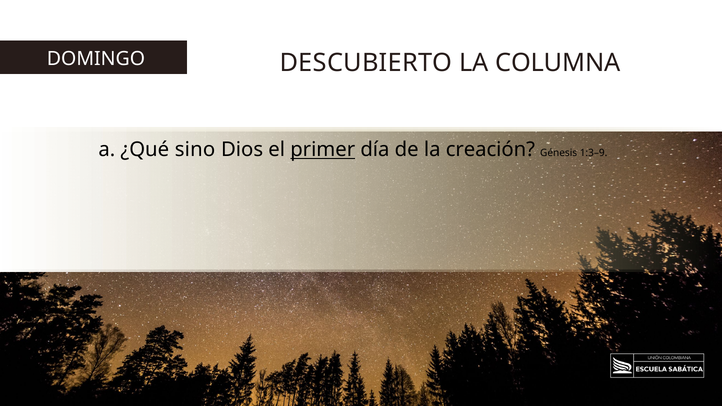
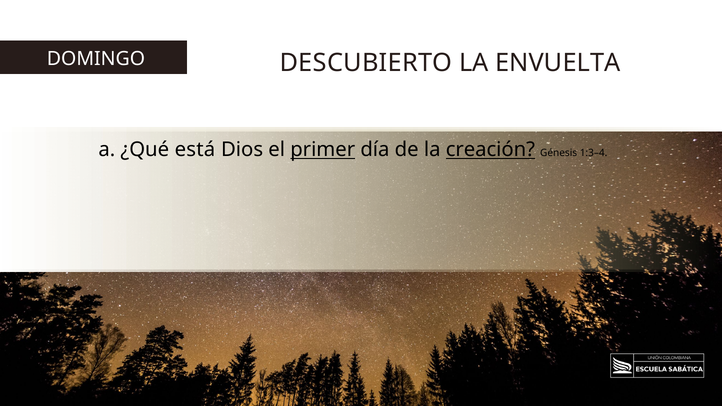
COLUMNA: COLUMNA -> ENVUELTA (558, 63)
sino: sino -> está (195, 150)
creación underline: none -> present (490, 150)
1:3–9: 1:3–9 -> 1:3–4 (594, 153)
